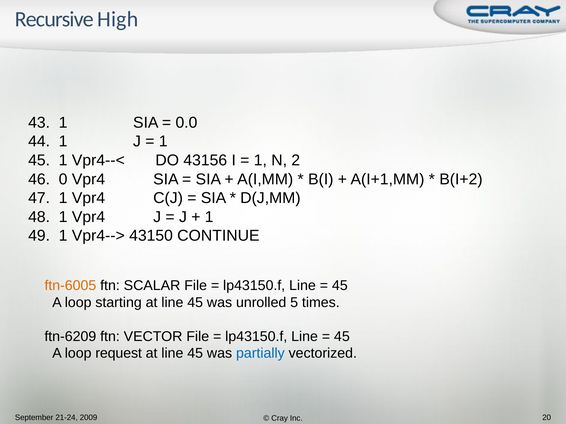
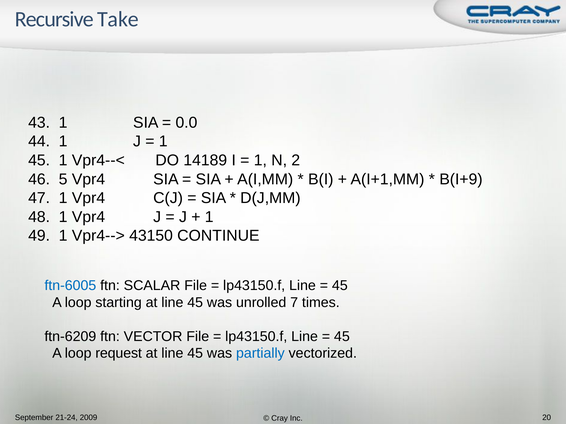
High: High -> Take (118, 19)
43156: 43156 -> 14189 (205, 160)
0: 0 -> 5 (63, 179)
B(I+2: B(I+2 -> B(I+9 (461, 179)
ftn-6005 colour: orange -> blue (70, 286)
5: 5 -> 7 (294, 303)
